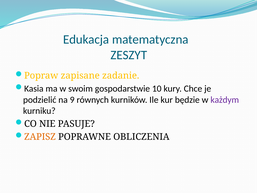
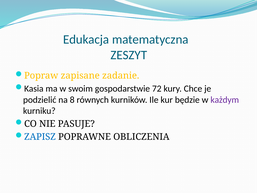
10: 10 -> 72 (157, 89)
9: 9 -> 8 (72, 100)
ZAPISZ colour: orange -> blue (40, 137)
